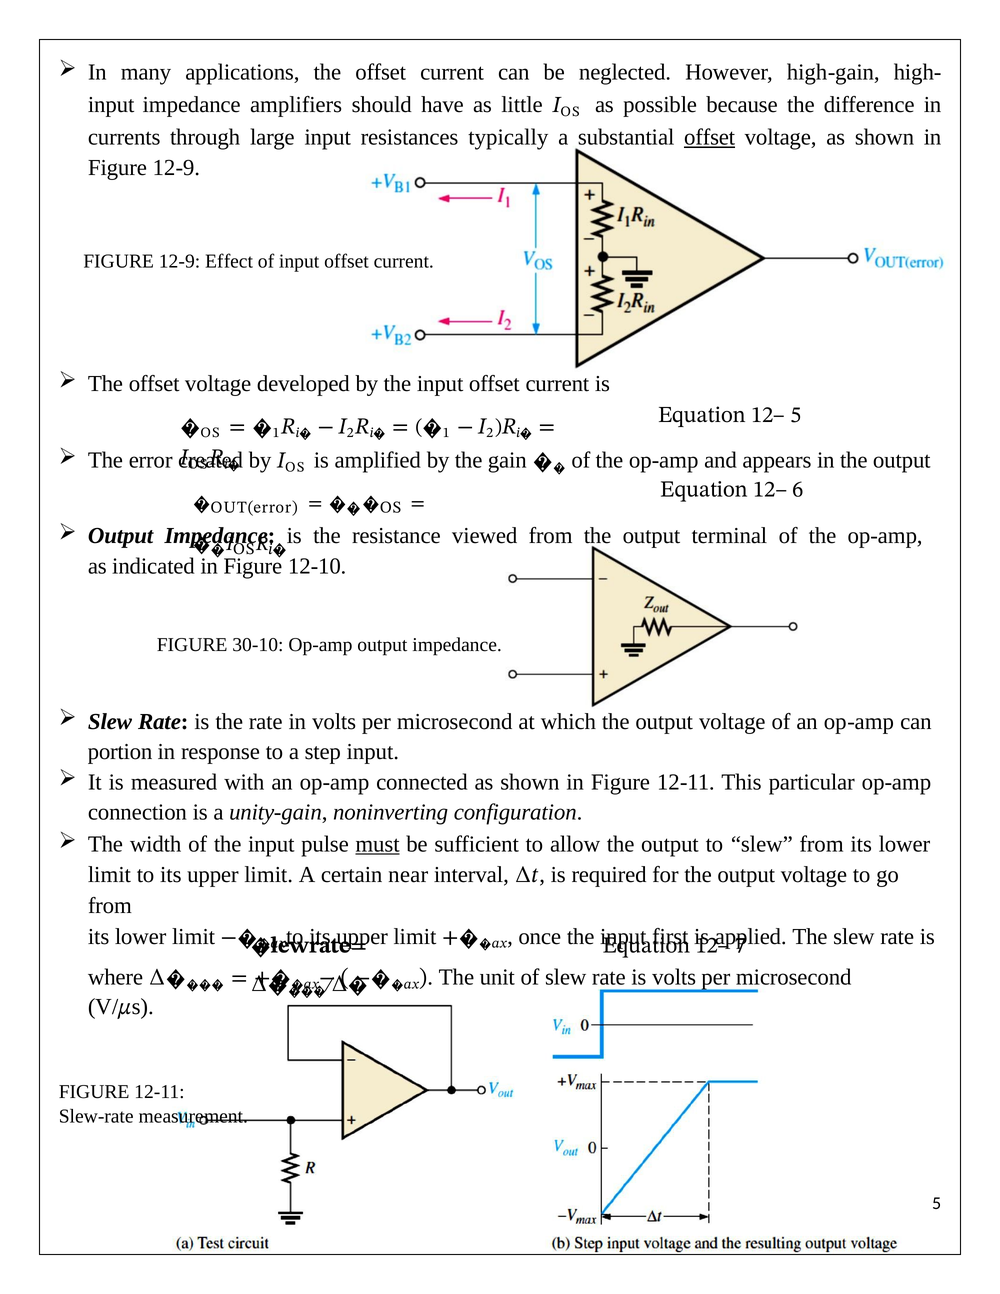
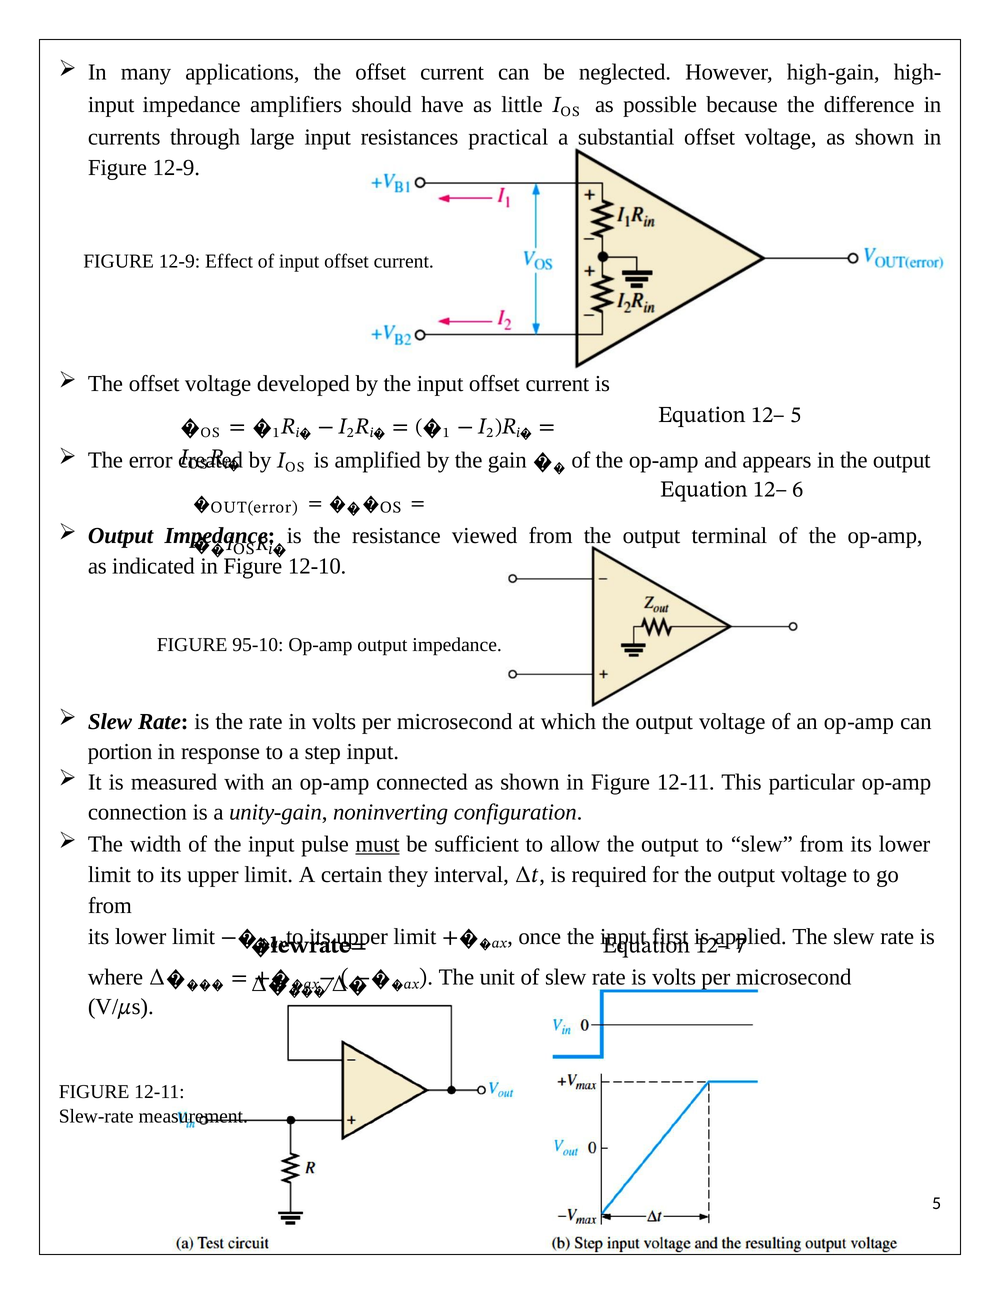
typically: typically -> practical (508, 137)
offset underline: present -> none (710, 137)
30-10: 30-10 -> 95-10 (258, 645)
near: near -> they (408, 875)
